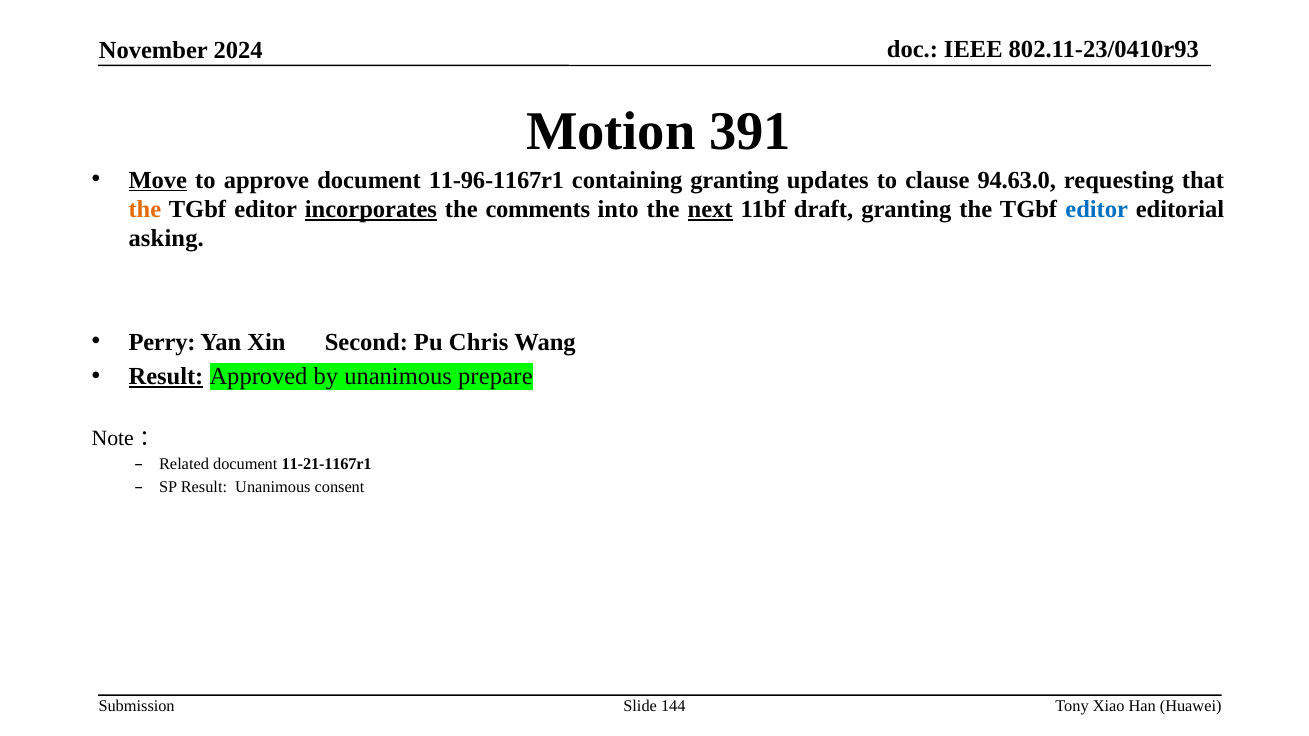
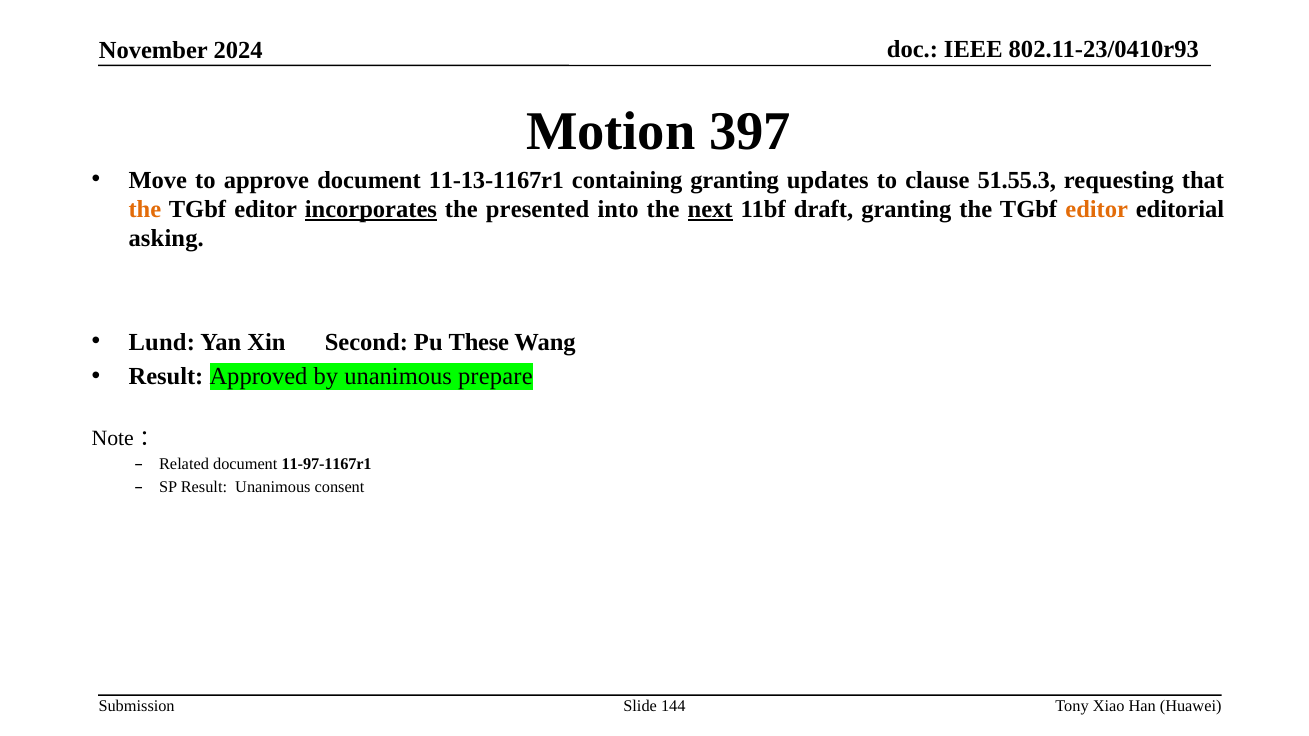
391: 391 -> 397 (750, 131)
Move underline: present -> none (158, 180)
11-96-1167r1: 11-96-1167r1 -> 11-13-1167r1 (496, 180)
94.63.0: 94.63.0 -> 51.55.3 (1017, 180)
comments: comments -> presented (538, 210)
editor colour: blue -> orange (1097, 210)
Perry: Perry -> Lund (162, 342)
Chris: Chris -> These (479, 342)
Result underline: present -> none (166, 376)
11-21-1167r1: 11-21-1167r1 -> 11-97-1167r1 (327, 465)
